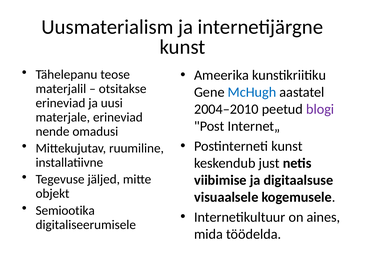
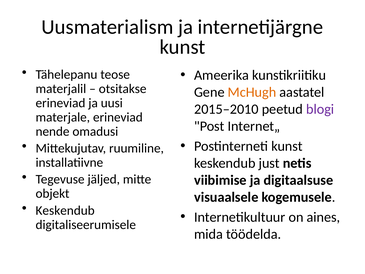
McHugh colour: blue -> orange (252, 92)
2004–2010: 2004–2010 -> 2015–2010 (226, 109)
Semiootika: Semiootika -> Keskendub (65, 210)
